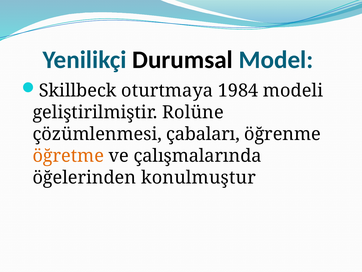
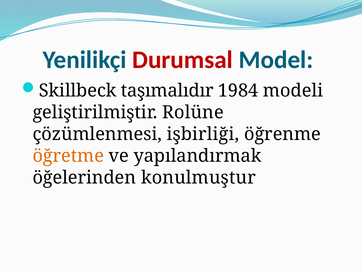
Durumsal colour: black -> red (183, 60)
oturtmaya: oturtmaya -> taşımalıdır (167, 91)
çabaları: çabaları -> işbirliği (203, 134)
çalışmalarında: çalışmalarında -> yapılandırmak (197, 156)
